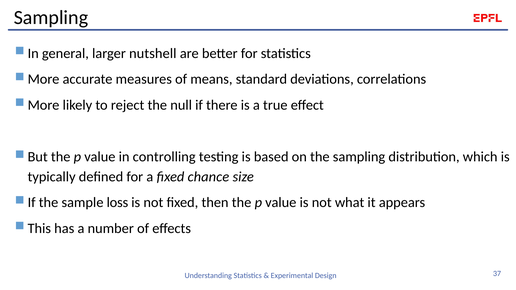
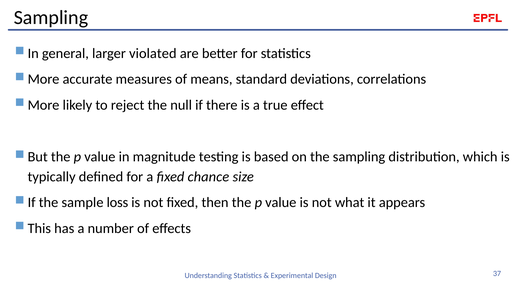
nutshell: nutshell -> violated (153, 53)
controlling: controlling -> magnitude (164, 157)
